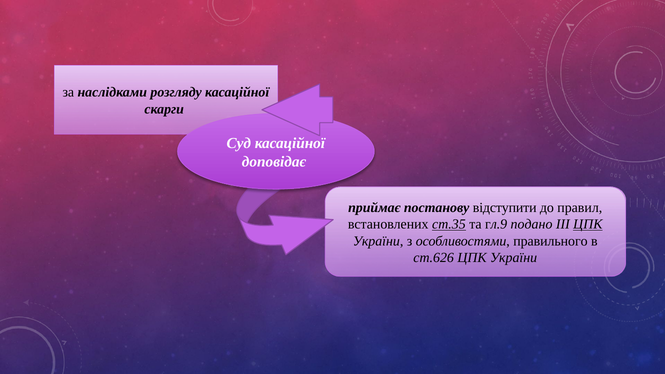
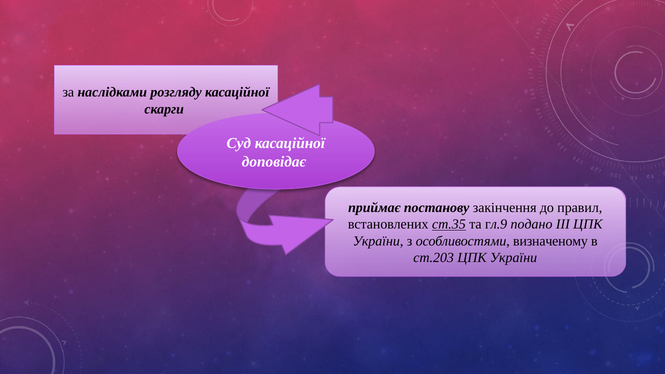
відступити: відступити -> закінчення (505, 208)
ЦПК underline: present -> none (588, 224)
правильного: правильного -> визначеному (550, 241)
ст.626: ст.626 -> ст.203 (434, 258)
